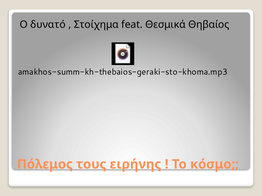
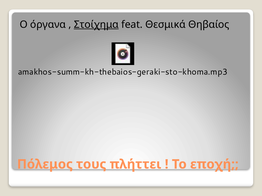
δυνατό: δυνατό -> όργανα (48, 25)
Στοίχημα underline: none -> present (96, 25)
ειρήνης: ειρήνης -> πλήττει (136, 165)
κόσμο: κόσμο -> εποχή (214, 165)
